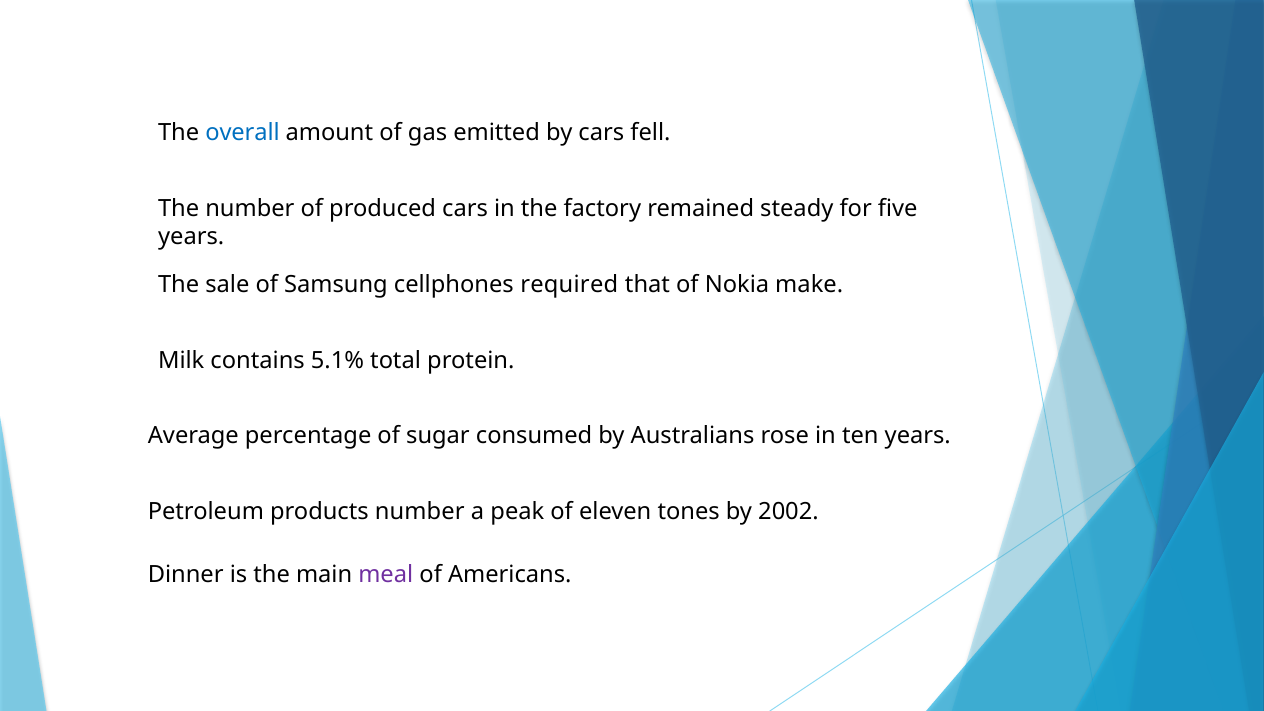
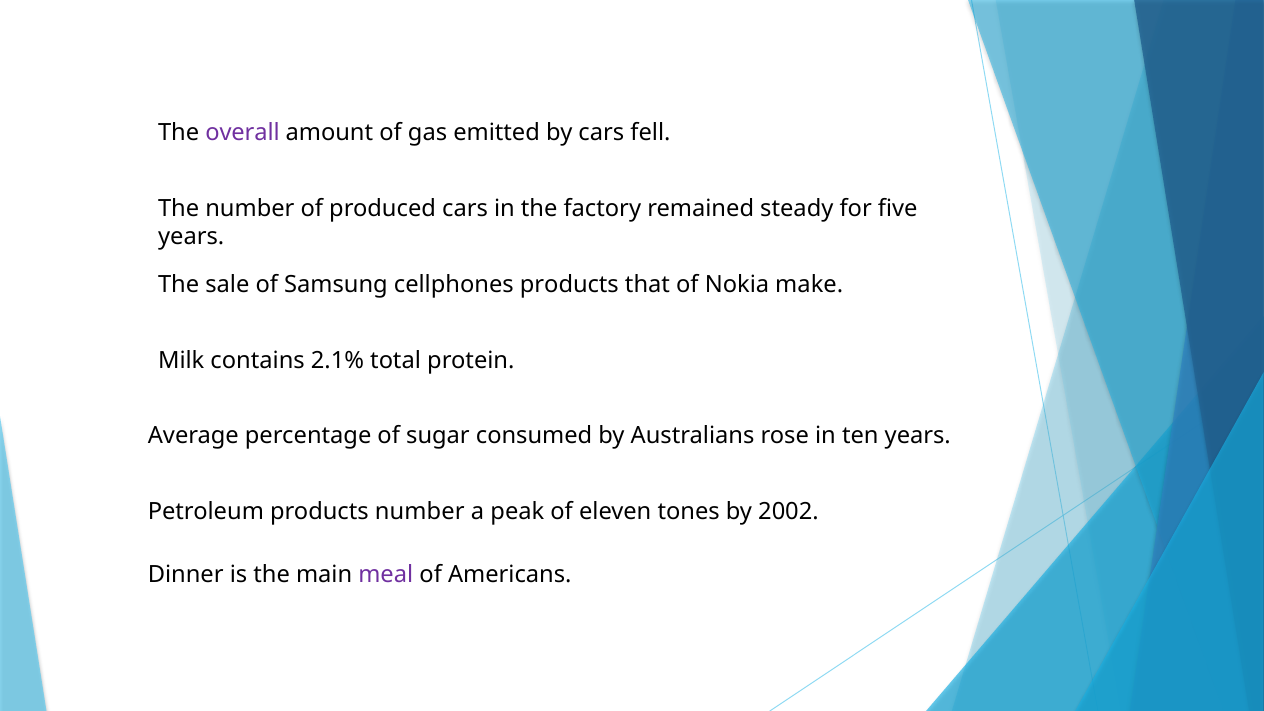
overall colour: blue -> purple (242, 133)
cellphones required: required -> products (569, 284)
5.1%: 5.1% -> 2.1% (337, 360)
